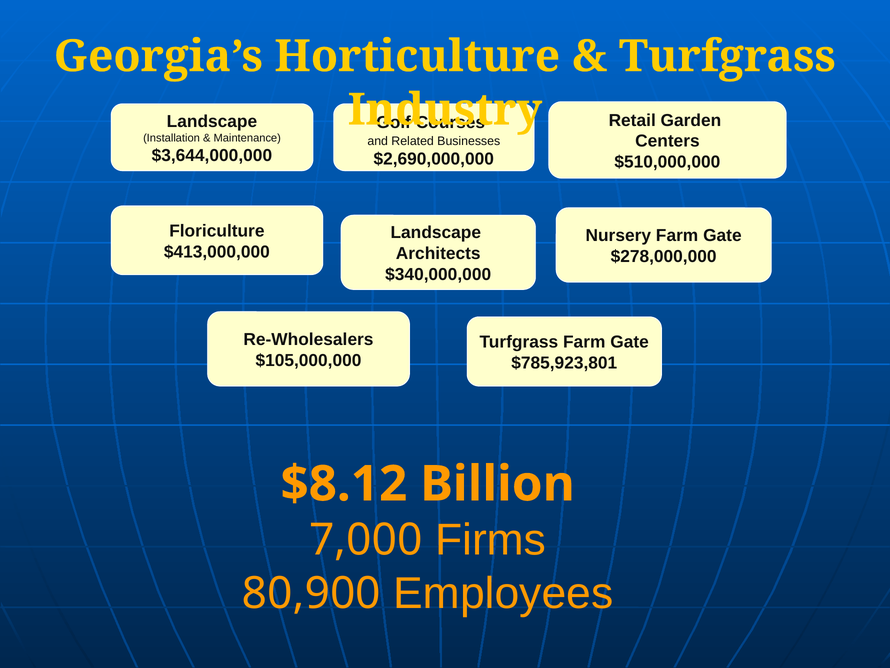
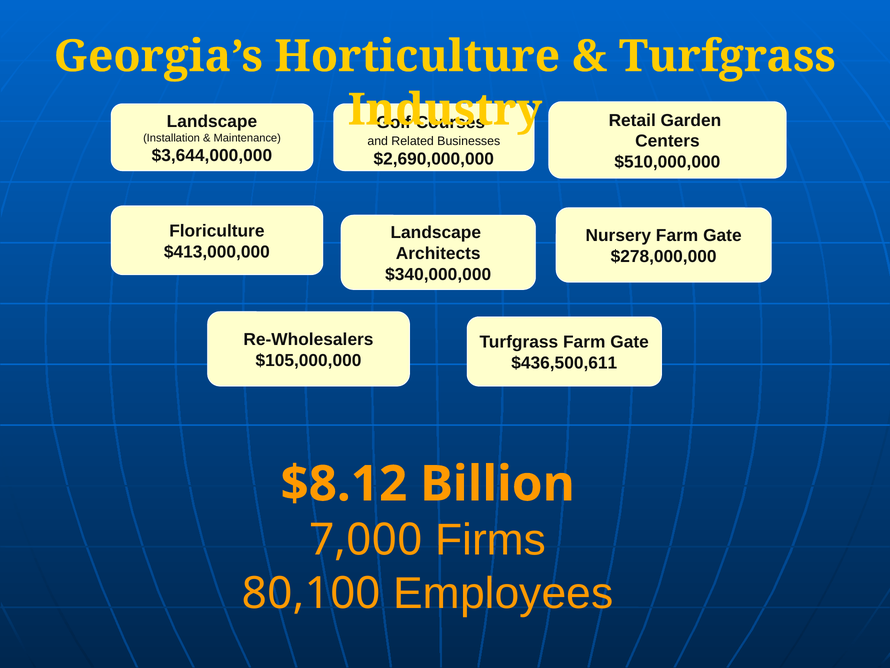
$785,923,801: $785,923,801 -> $436,500,611 (564, 363)
80,900: 80,900 -> 80,100 (311, 593)
